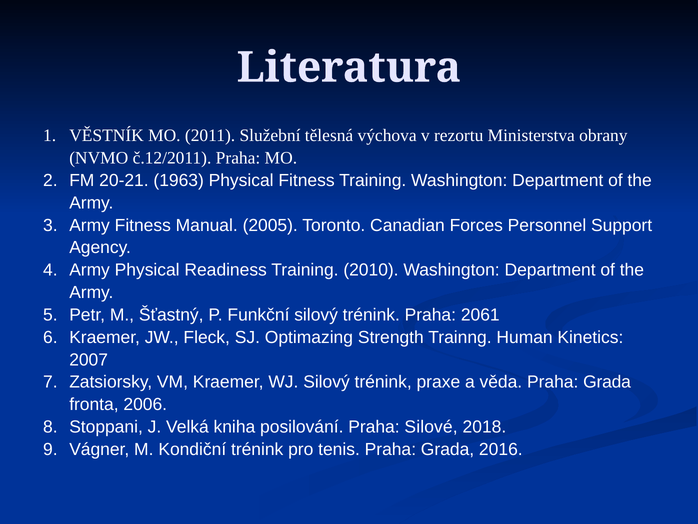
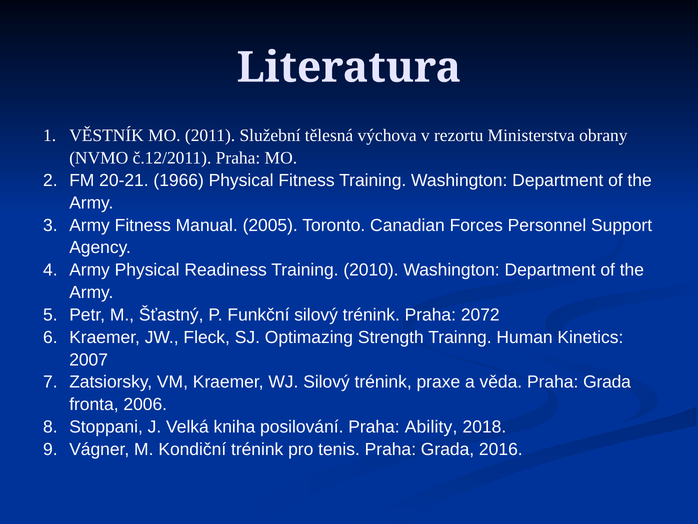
1963: 1963 -> 1966 (179, 180)
2061: 2061 -> 2072 (480, 315)
Silové: Silové -> Ability (431, 427)
